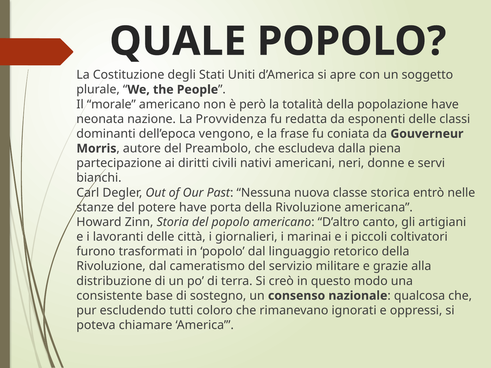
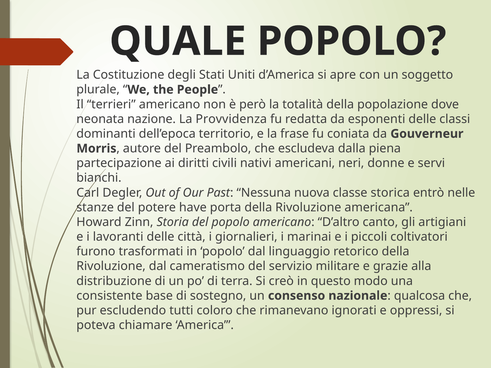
morale: morale -> terrieri (111, 104)
popolazione have: have -> dove (445, 104)
vengono: vengono -> territorio (226, 134)
